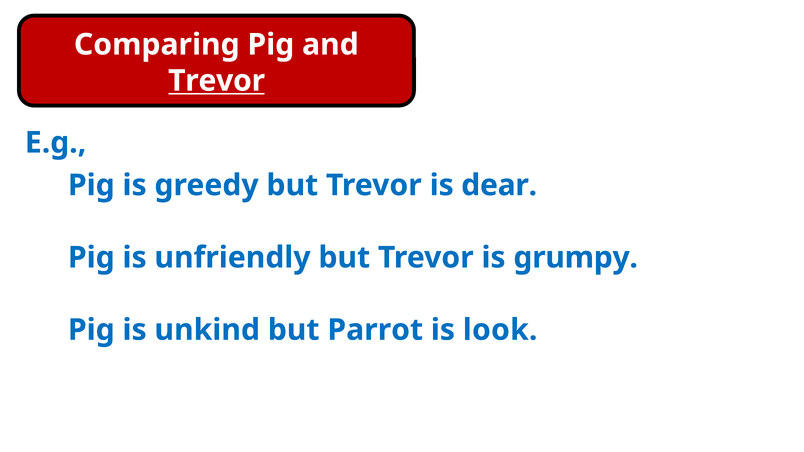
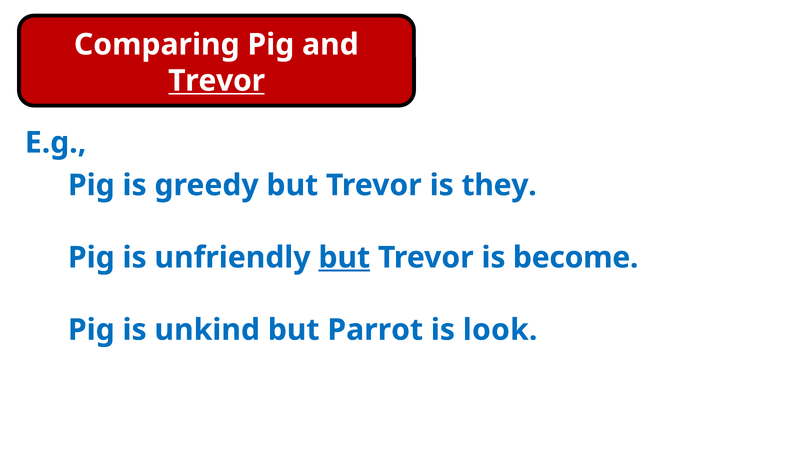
dear: dear -> they (499, 185)
but underline: none -> present (344, 258)
grumpy: grumpy -> become (576, 258)
